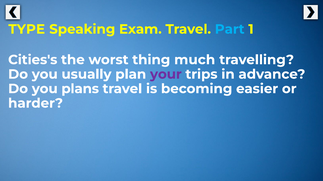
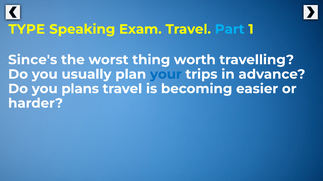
Cities's: Cities's -> Since's (33, 60)
much: much -> worth (195, 60)
your colour: purple -> blue (166, 75)
